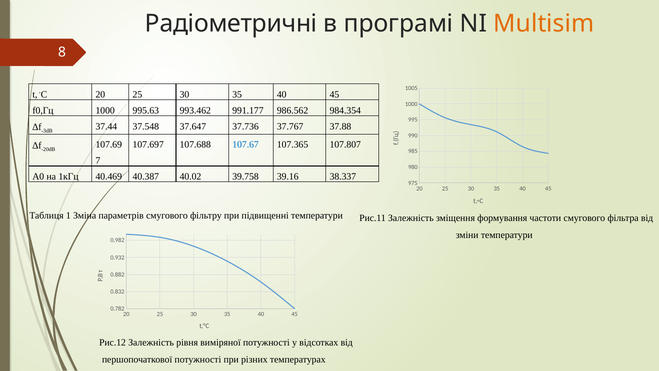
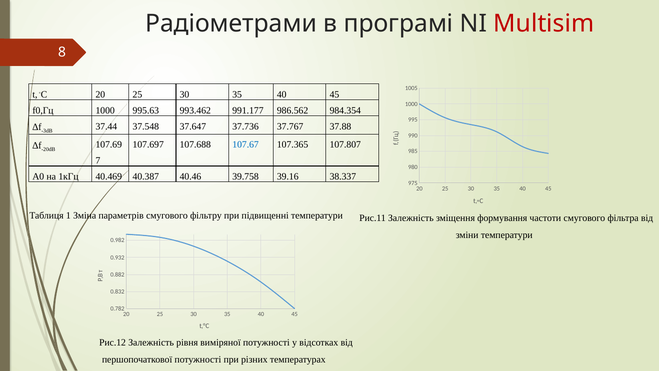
Радіометричні: Радіометричні -> Радіометрами (231, 23)
Multisim colour: orange -> red (544, 23)
40.02: 40.02 -> 40.46 (190, 177)
